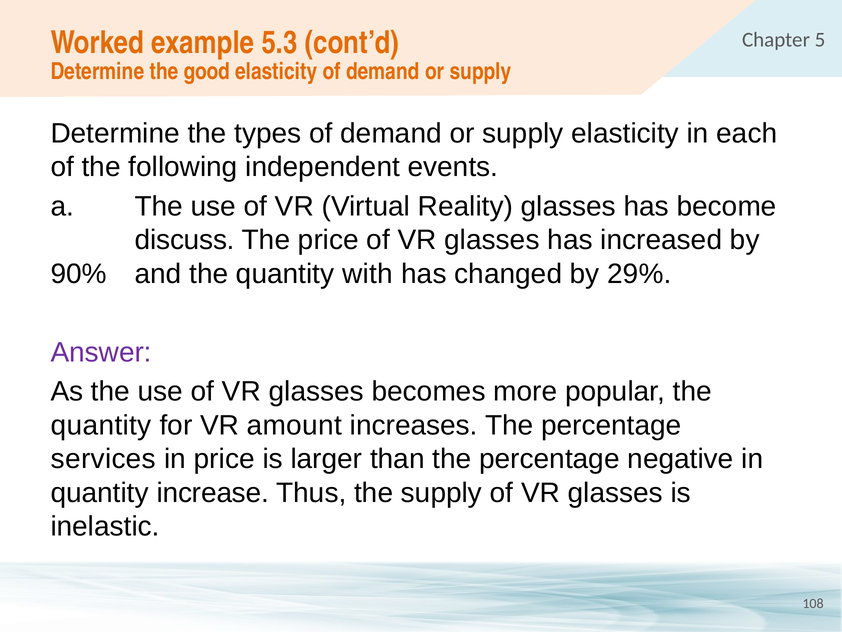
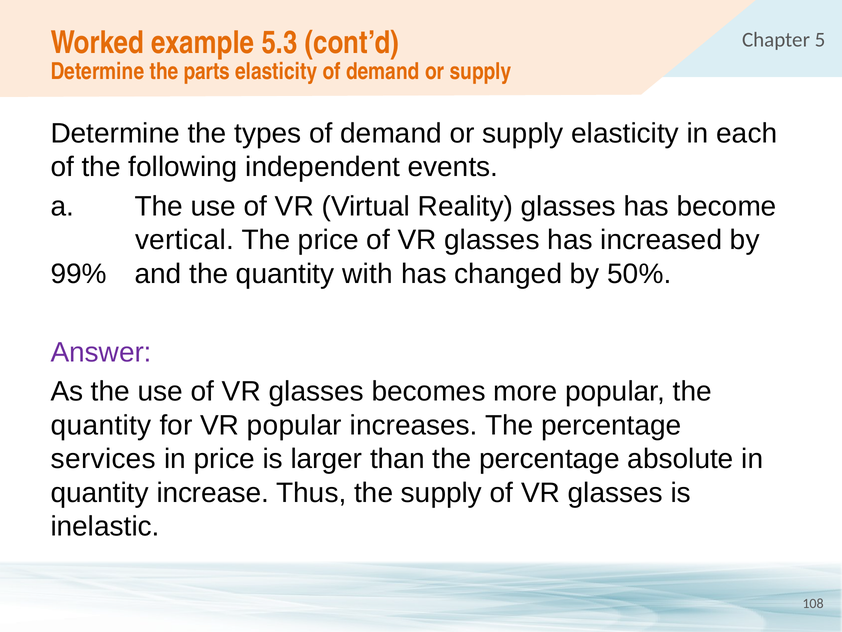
good: good -> parts (207, 71)
discuss: discuss -> vertical (184, 240)
90%: 90% -> 99% (79, 274)
29%: 29% -> 50% (639, 274)
VR amount: amount -> popular (294, 425)
negative: negative -> absolute (680, 459)
